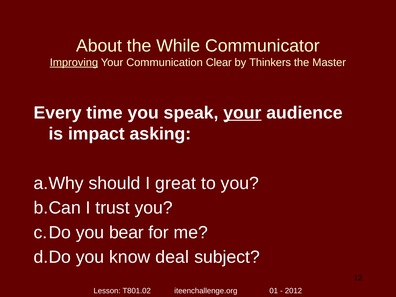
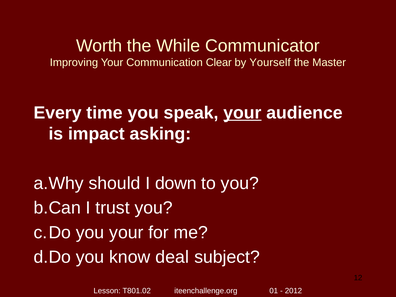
About: About -> Worth (99, 46)
Improving underline: present -> none (74, 62)
Thinkers: Thinkers -> Yourself (270, 62)
great: great -> down (176, 183)
you bear: bear -> your (126, 232)
